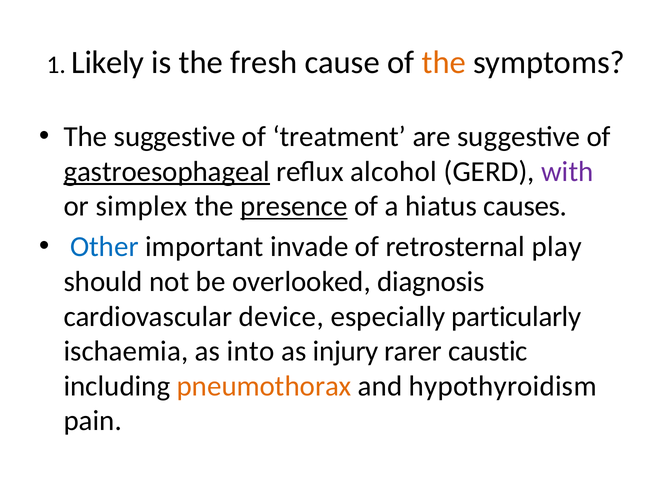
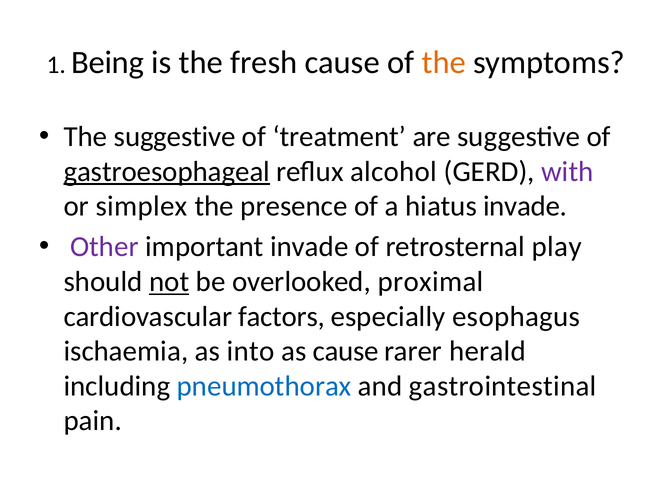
Likely: Likely -> Being (108, 63)
presence underline: present -> none (294, 206)
hiatus causes: causes -> invade (525, 206)
Other colour: blue -> purple (104, 247)
not underline: none -> present (169, 282)
diagnosis: diagnosis -> proximal (431, 282)
device: device -> factors (282, 316)
particularly: particularly -> esophagus (516, 316)
as injury: injury -> cause (346, 351)
caustic: caustic -> herald (488, 351)
pneumothorax colour: orange -> blue (264, 386)
hypothyroidism: hypothyroidism -> gastrointestinal (503, 386)
